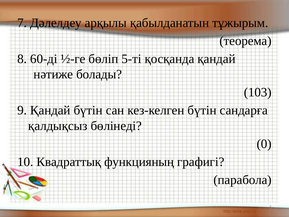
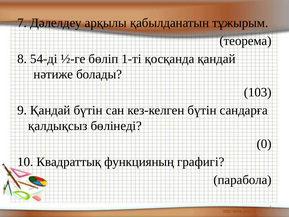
60-ді: 60-ді -> 54-ді (44, 59)
5-ті: 5-ті -> 1-ті (131, 59)
